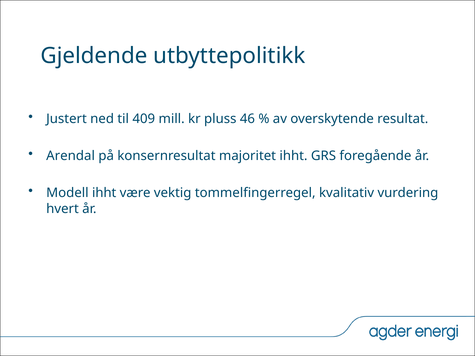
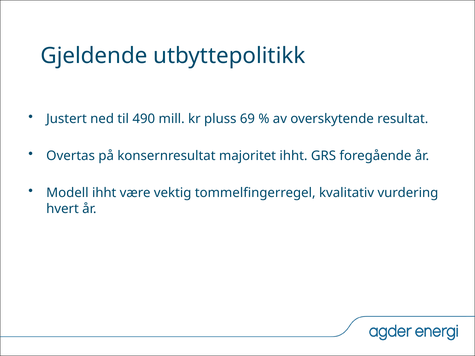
409: 409 -> 490 (144, 119)
46: 46 -> 69 (247, 119)
Arendal: Arendal -> Overtas (71, 156)
